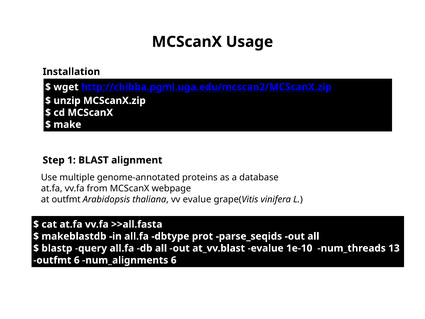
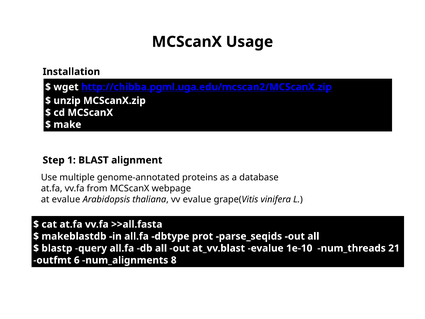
at outfmt: outfmt -> evalue (66, 199)
13: 13 -> 21 (394, 248)
num_alignments 6: 6 -> 8 (174, 260)
